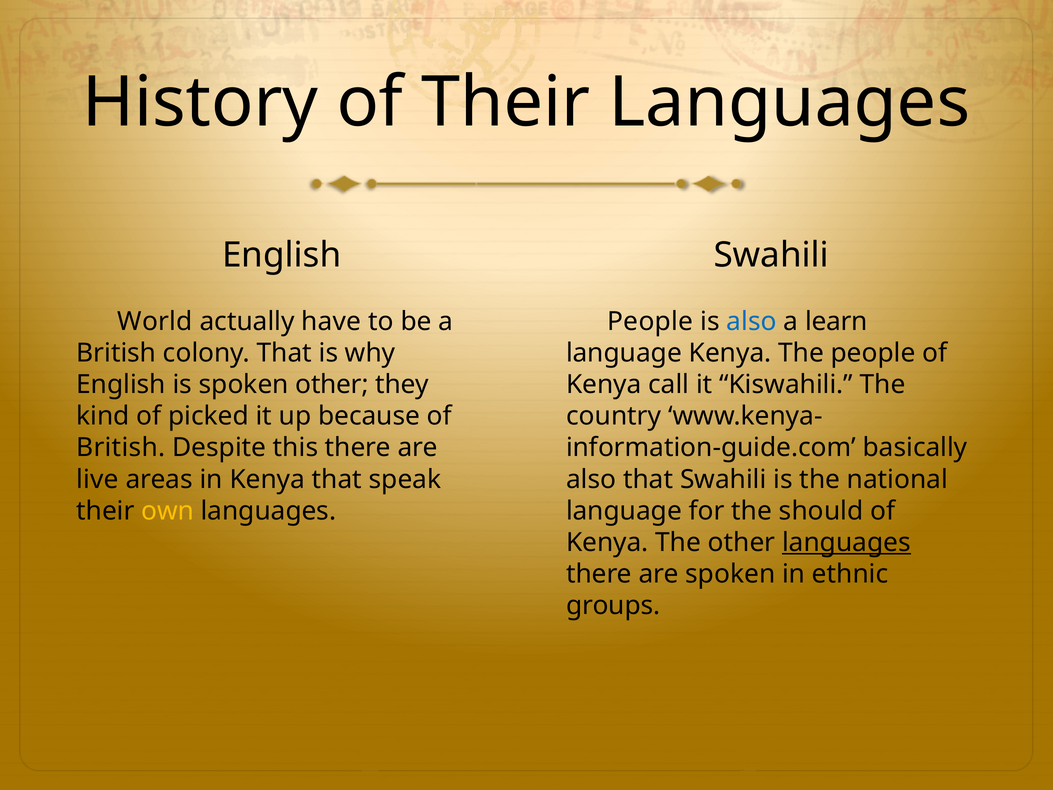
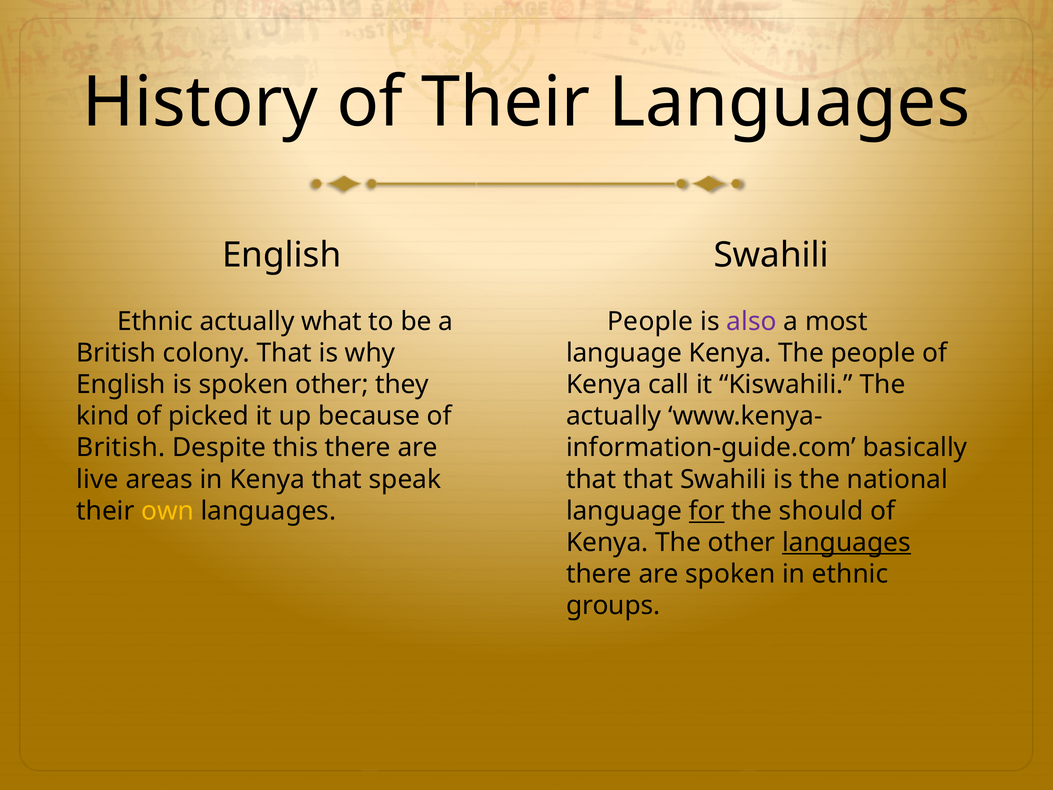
World: World -> Ethnic (155, 321)
have: have -> what (332, 321)
also colour: blue -> purple (752, 321)
learn: learn -> most (836, 321)
country: country -> actually (614, 416)
also: also -> that (591, 479)
for underline: none -> present (707, 511)
